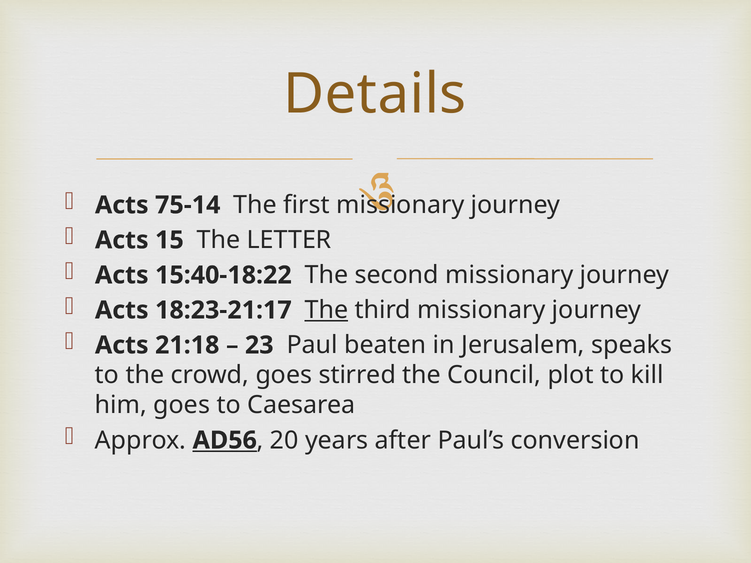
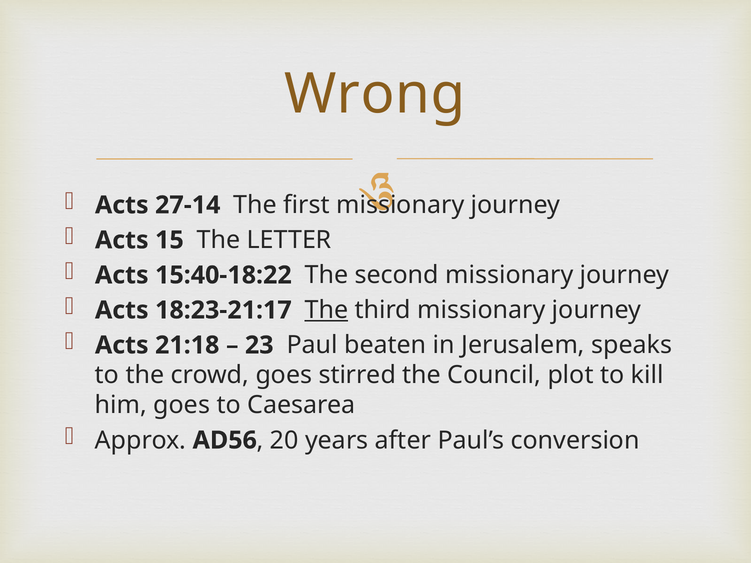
Details: Details -> Wrong (375, 94)
75-14: 75-14 -> 27-14 (188, 205)
AD56 underline: present -> none (225, 440)
